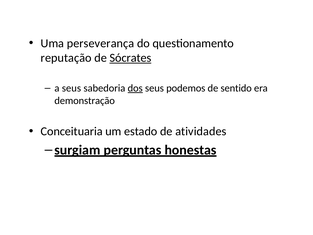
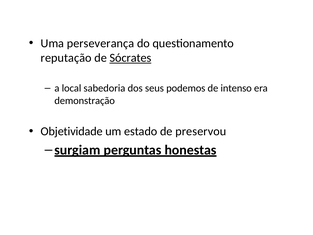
a seus: seus -> local (72, 88)
dos underline: present -> none (135, 88)
sentido: sentido -> intenso (236, 88)
Conceituaria: Conceituaria -> Objetividade (72, 131)
atividades: atividades -> preservou (201, 131)
